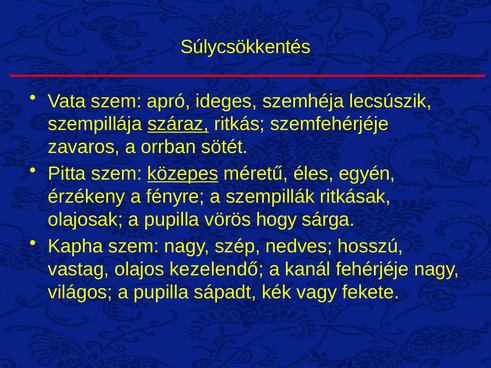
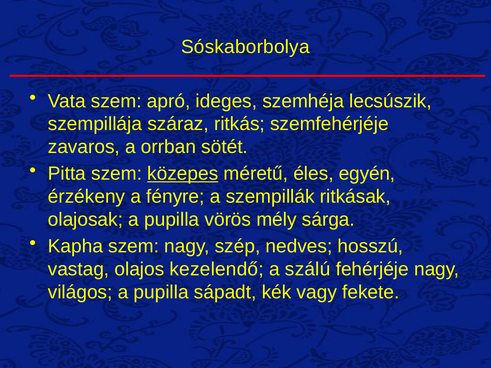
Súlycsökkentés: Súlycsökkentés -> Sóskaborbolya (245, 47)
száraz underline: present -> none (178, 124)
hogy: hogy -> mély (277, 220)
kanál: kanál -> szálú (308, 269)
